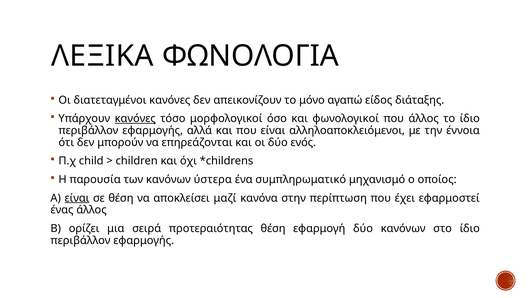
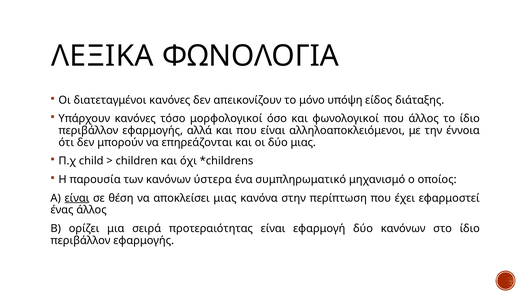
αγαπώ: αγαπώ -> υπόψη (345, 100)
κανόνες underline: present -> none (135, 119)
δύο ενός: ενός -> μιας (303, 143)
αποκλείσει μαζί: μαζί -> μιας (225, 198)
προτεραιότητας θέση: θέση -> είναι (273, 229)
